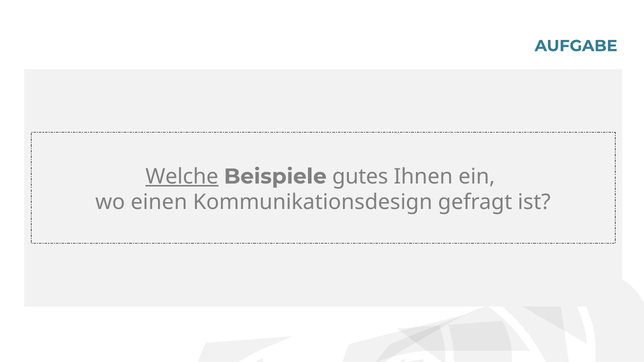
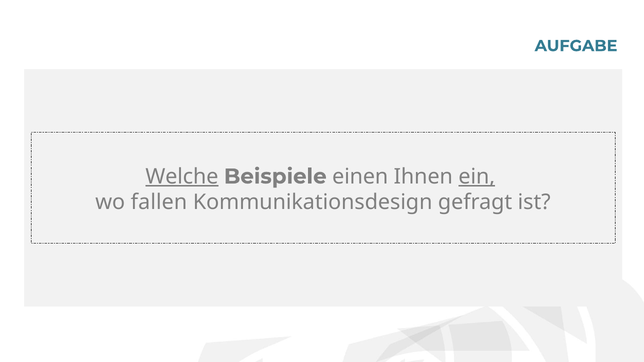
gutes: gutes -> einen (360, 177)
ein underline: none -> present (477, 177)
einen: einen -> fallen (159, 202)
